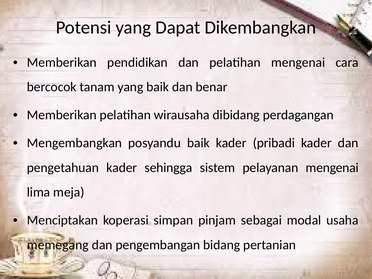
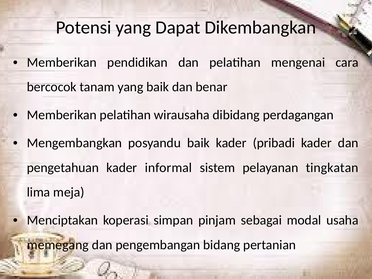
sehingga: sehingga -> informal (168, 168)
pelayanan mengenai: mengenai -> tingkatan (332, 168)
